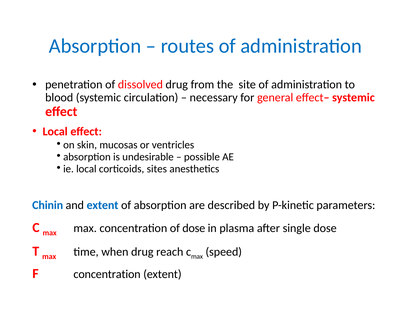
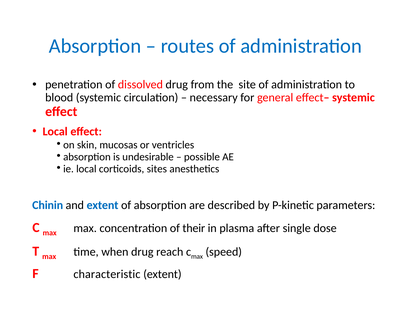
of dose: dose -> their (194, 228)
F concentration: concentration -> characteristic (107, 273)
